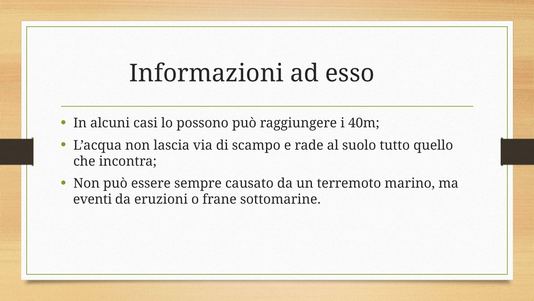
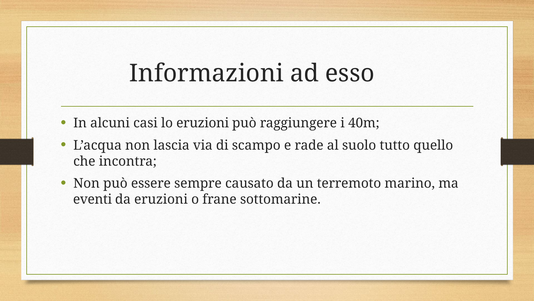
lo possono: possono -> eruzioni (203, 123)
